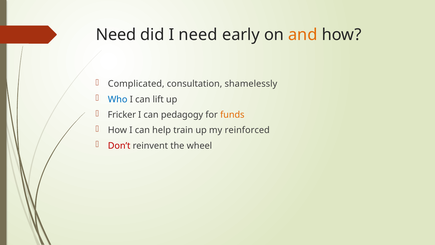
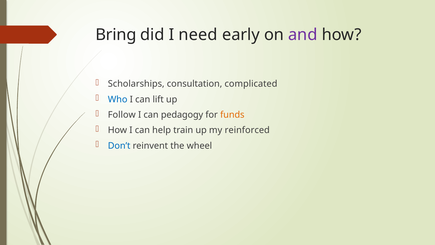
Need: Need -> Bring (116, 35)
and colour: orange -> purple (303, 35)
Complicated: Complicated -> Scholarships (136, 84)
shamelessly: shamelessly -> complicated (251, 84)
Fricker: Fricker -> Follow (122, 115)
Don’t colour: red -> blue (119, 146)
